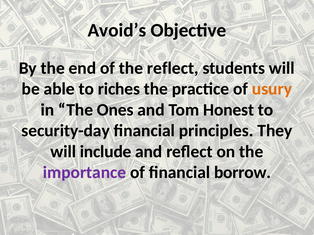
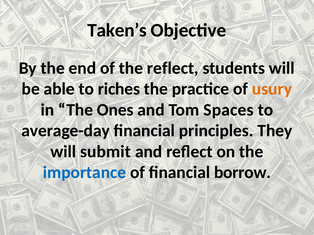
Avoid’s: Avoid’s -> Taken’s (117, 30)
Honest: Honest -> Spaces (229, 110)
security-day: security-day -> average-day (66, 131)
include: include -> submit (105, 152)
importance colour: purple -> blue (85, 173)
